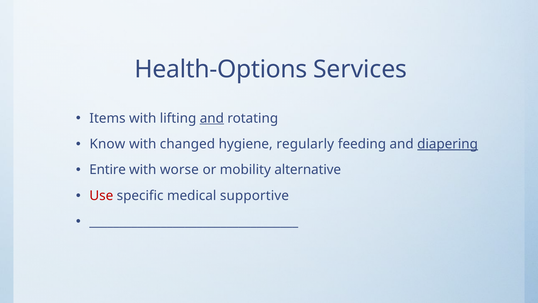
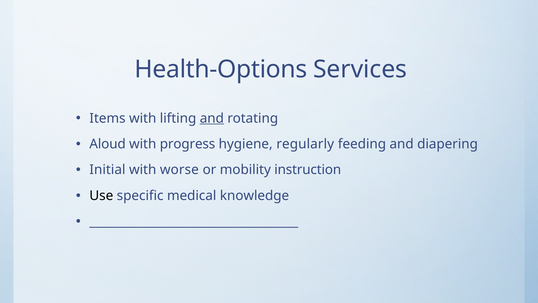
Know: Know -> Aloud (108, 144)
changed: changed -> progress (188, 144)
diapering underline: present -> none (448, 144)
Entire: Entire -> Initial (107, 170)
alternative: alternative -> instruction (308, 170)
Use colour: red -> black (101, 196)
supportive: supportive -> knowledge (255, 196)
